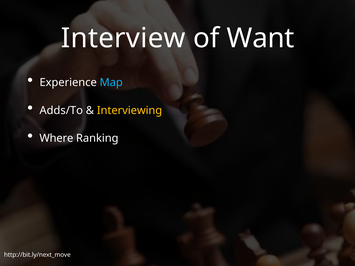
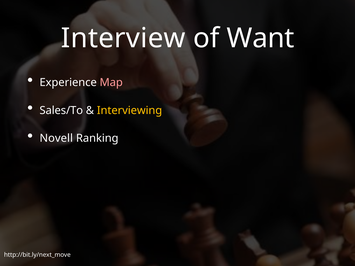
Map colour: light blue -> pink (111, 83)
Adds/To: Adds/To -> Sales/To (61, 111)
Where: Where -> Novell (56, 138)
